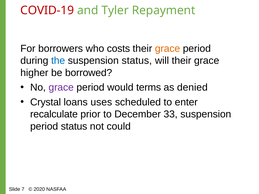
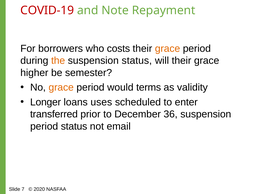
Tyler: Tyler -> Note (115, 10)
the colour: blue -> orange (58, 61)
borrowed: borrowed -> semester (89, 73)
grace colour: purple -> orange (61, 88)
denied: denied -> validity (192, 88)
Crystal: Crystal -> Longer (46, 102)
recalculate: recalculate -> transferred (54, 114)
33: 33 -> 36 (171, 114)
could: could -> email (119, 126)
